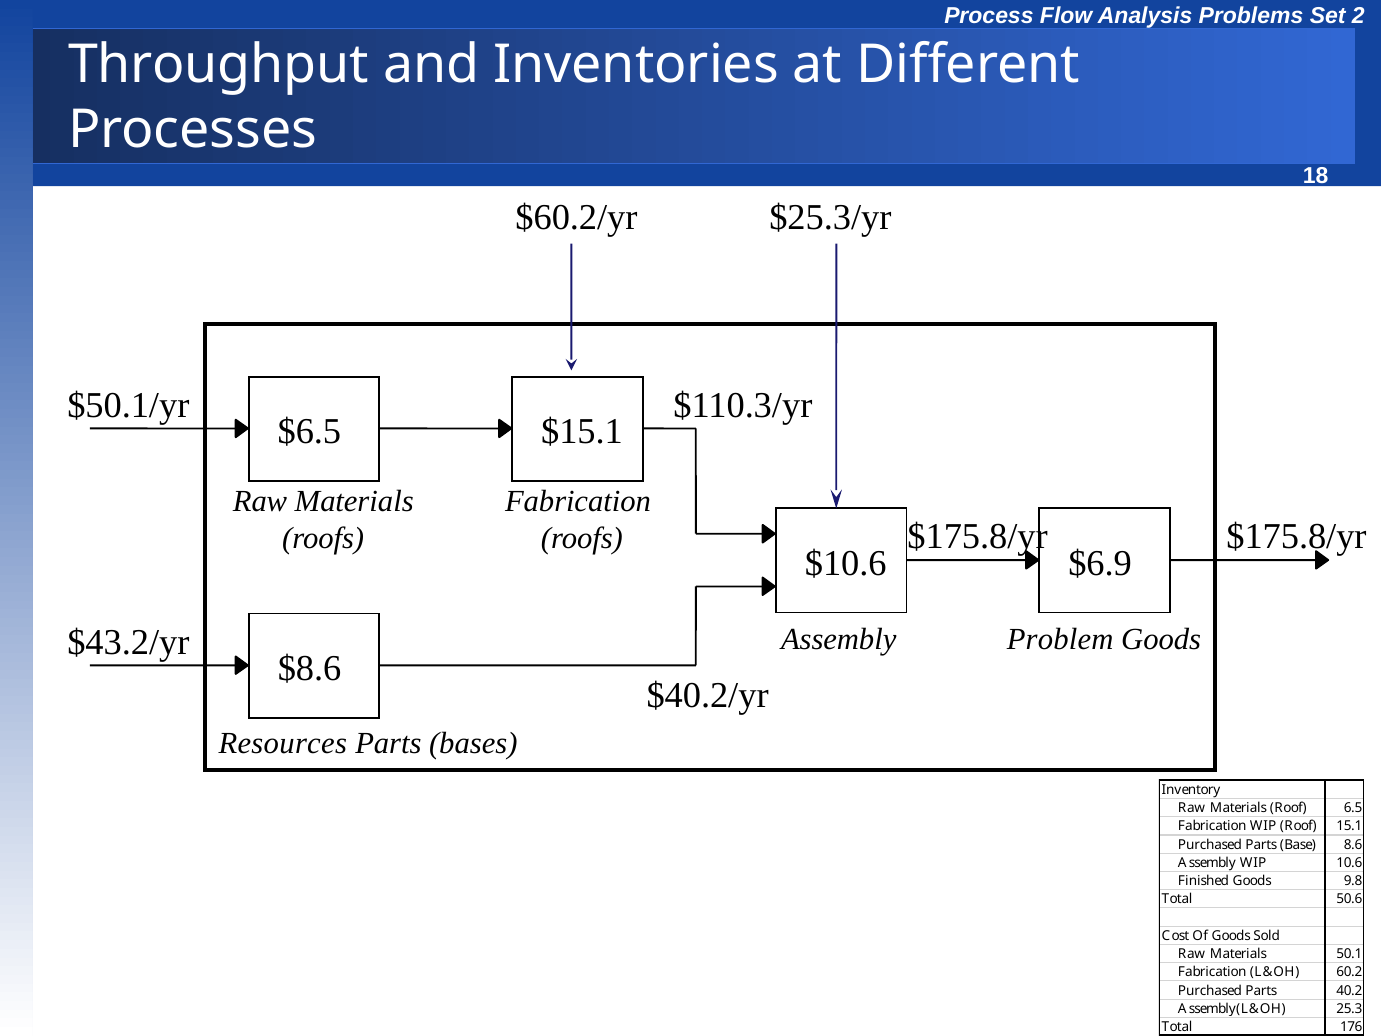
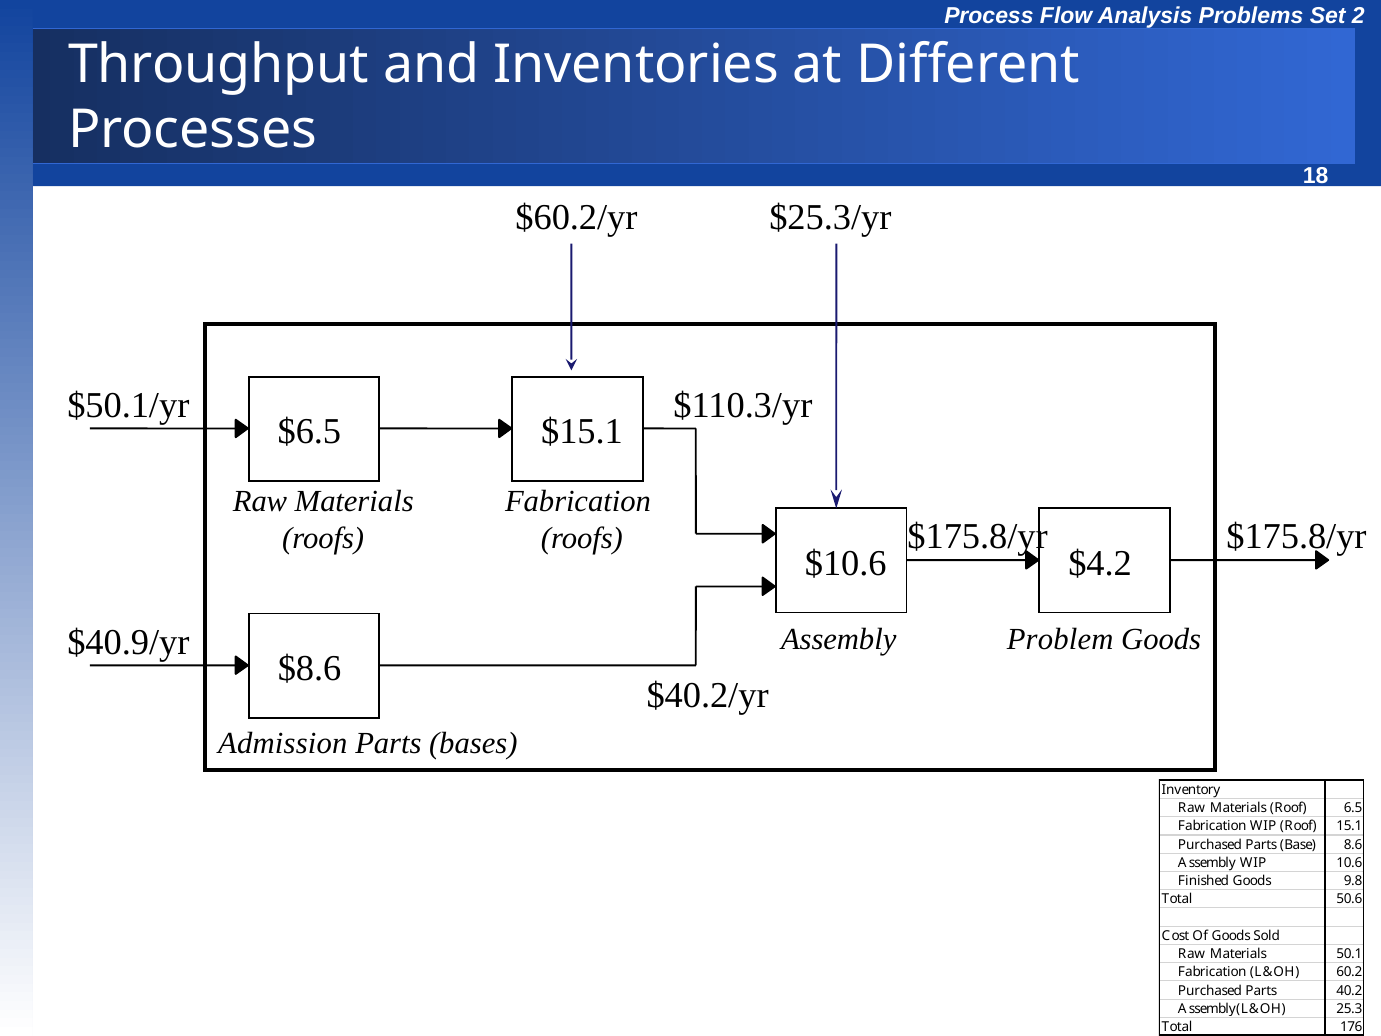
$6.9: $6.9 -> $4.2 (1100, 563)
$43.2/yr: $43.2/yr -> $40.9/yr (128, 642)
Resources: Resources -> Admission (283, 743)
